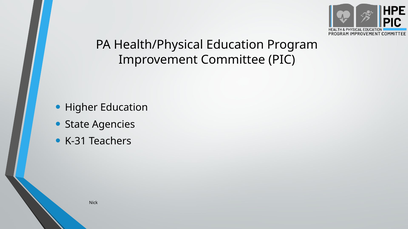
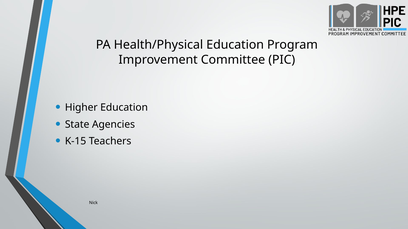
K-31: K-31 -> K-15 (76, 141)
